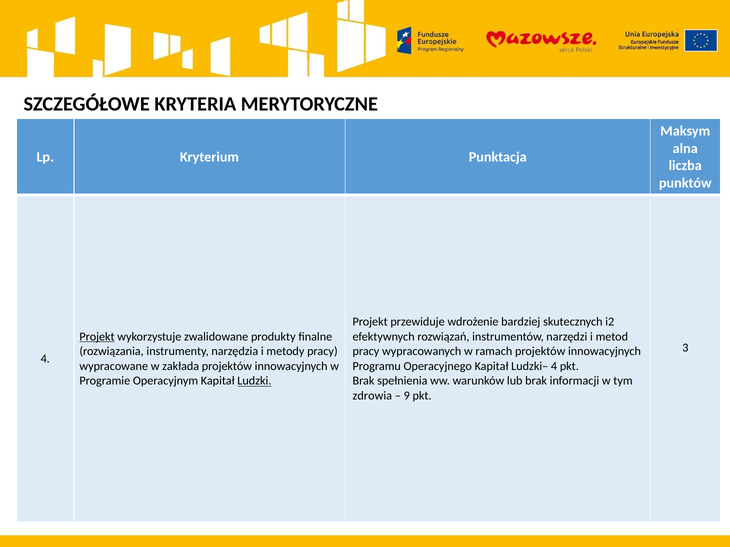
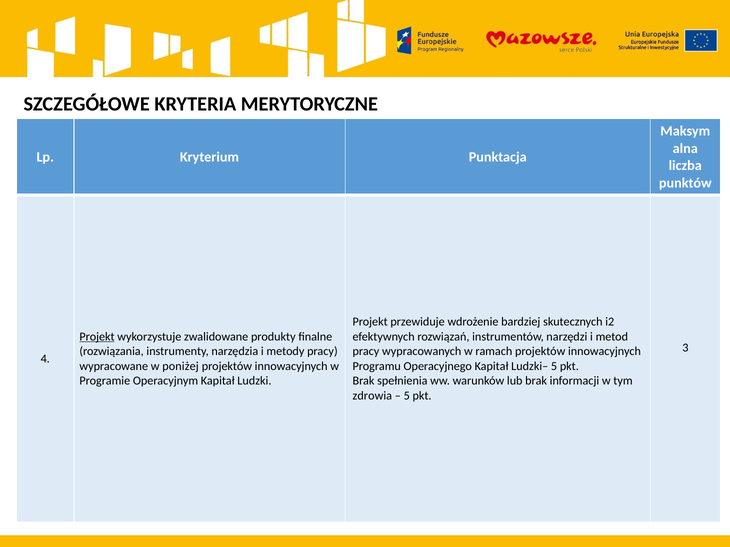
zakłada: zakłada -> poniżej (181, 366)
Ludzki– 4: 4 -> 5 (554, 366)
Ludzki underline: present -> none (254, 381)
9: 9 -> 5 (407, 396)
